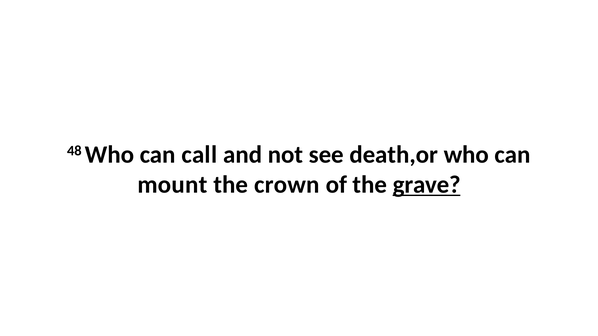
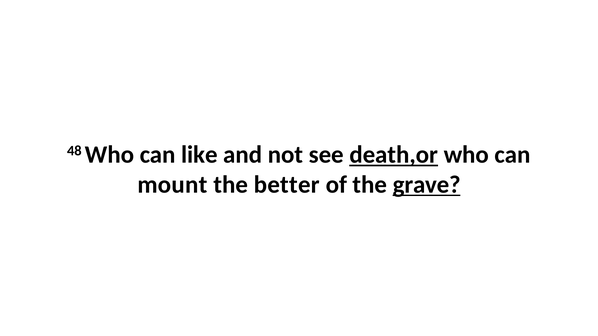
call: call -> like (199, 155)
death,or underline: none -> present (394, 155)
crown: crown -> better (287, 185)
